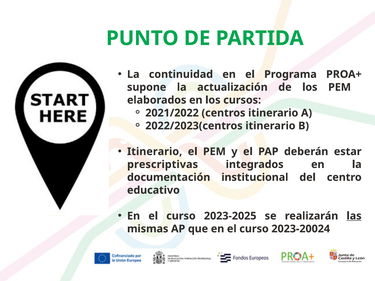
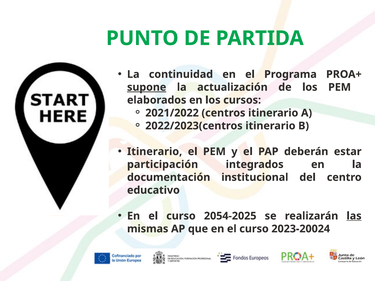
supone underline: none -> present (147, 87)
prescriptivas: prescriptivas -> participación (163, 165)
2023-2025: 2023-2025 -> 2054-2025 (230, 216)
